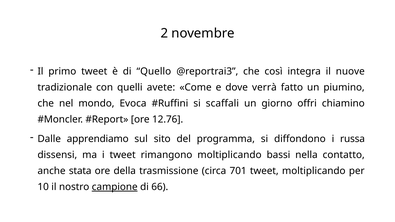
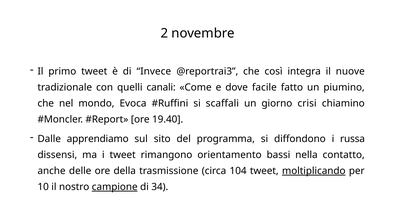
Quello: Quello -> Invece (154, 71)
avete: avete -> canali (161, 87)
verrà: verrà -> facile (264, 87)
offri: offri -> crisi (307, 103)
12.76: 12.76 -> 19.40 (168, 119)
rimangono moltiplicando: moltiplicando -> orientamento (229, 155)
stata: stata -> delle (80, 171)
701: 701 -> 104 (238, 171)
moltiplicando underline: none -> present (314, 171)
66: 66 -> 34 (160, 187)
